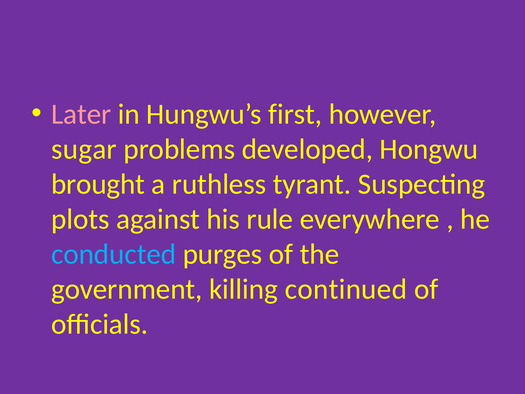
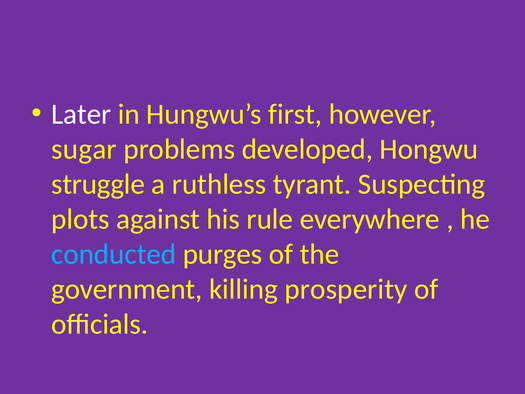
Later colour: pink -> white (81, 114)
brought: brought -> struggle (98, 184)
continued: continued -> prosperity (346, 289)
